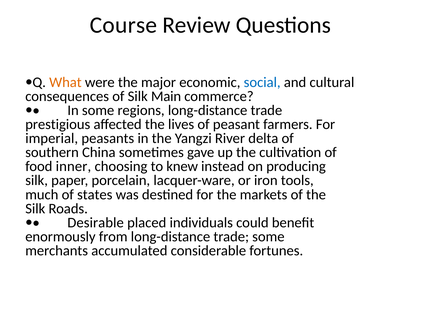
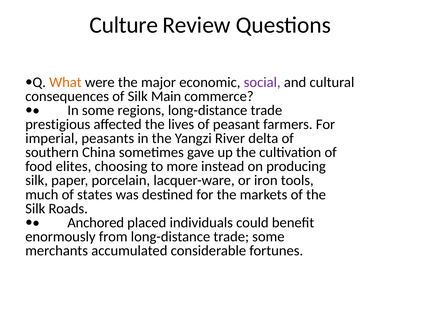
Course: Course -> Culture (124, 25)
social colour: blue -> purple (262, 82)
inner: inner -> elites (74, 166)
knew: knew -> more (182, 166)
Desirable: Desirable -> Anchored (96, 222)
